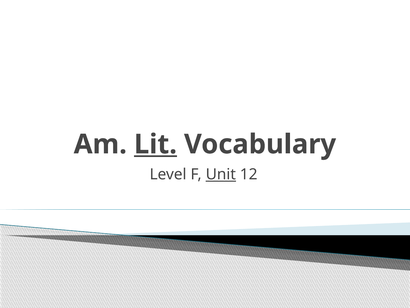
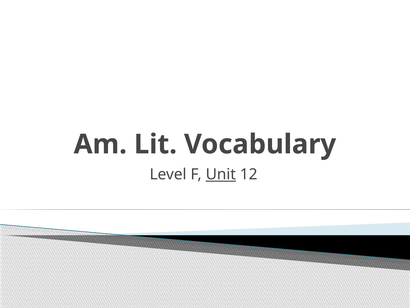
Lit underline: present -> none (155, 144)
